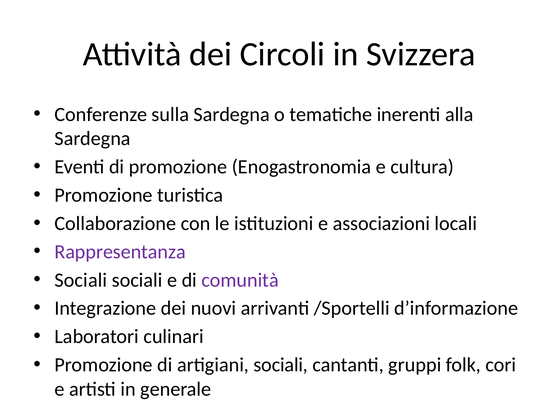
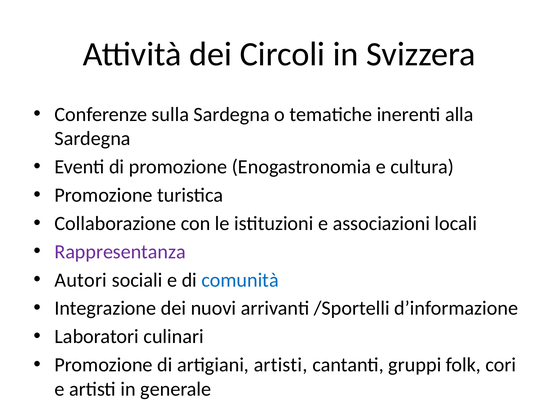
Sociali: Sociali -> Autori (81, 280)
comunità colour: purple -> blue (240, 280)
artigiani sociali: sociali -> artisti (281, 364)
